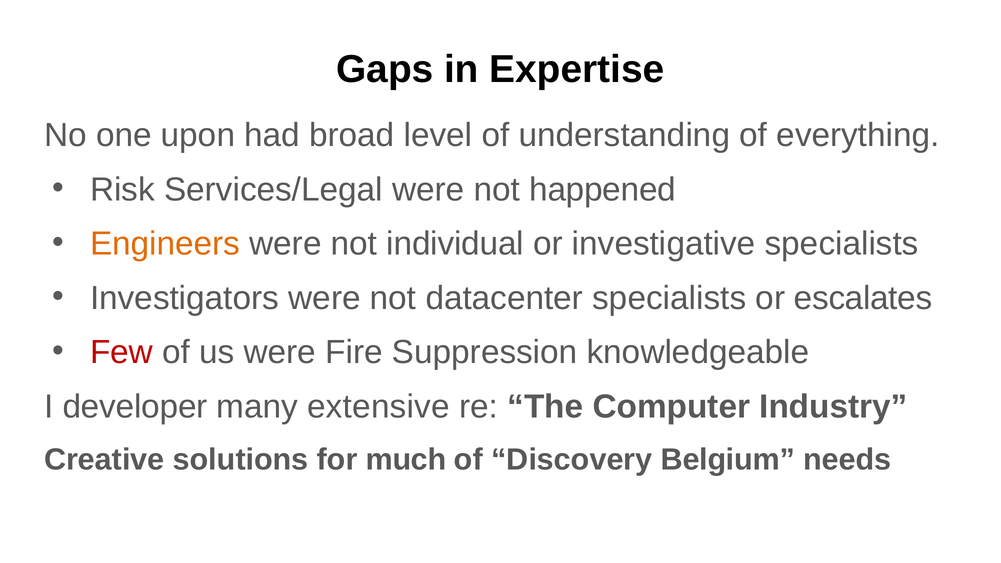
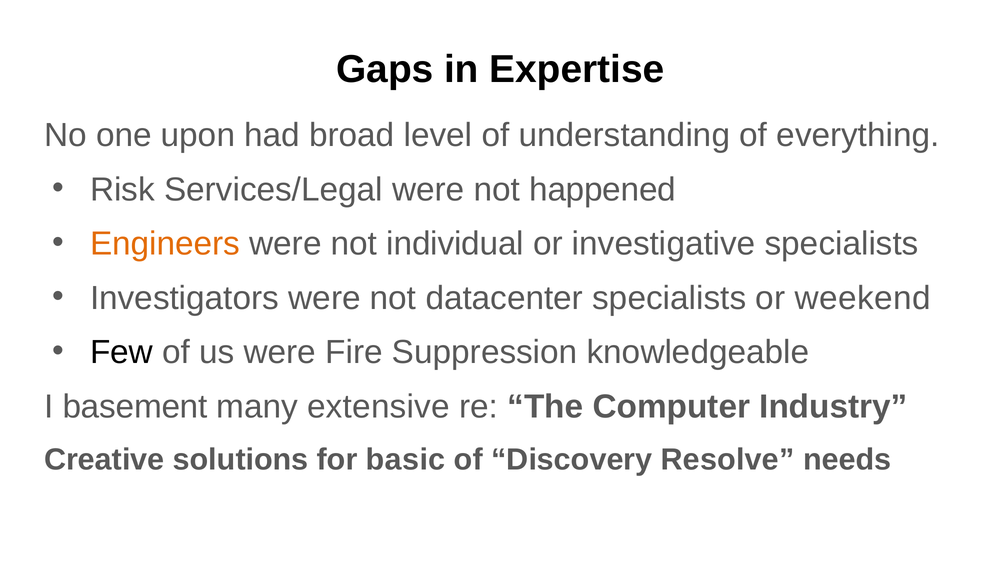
escalates: escalates -> weekend (863, 298)
Few colour: red -> black (121, 352)
developer: developer -> basement (135, 407)
much: much -> basic (406, 460)
Belgium: Belgium -> Resolve (728, 460)
